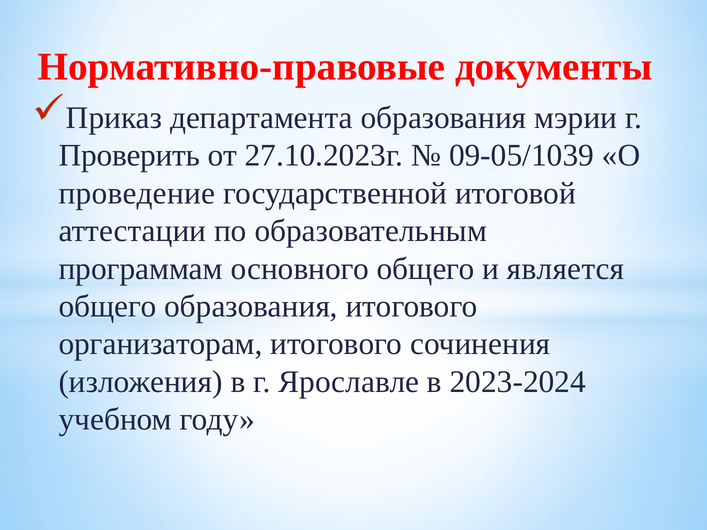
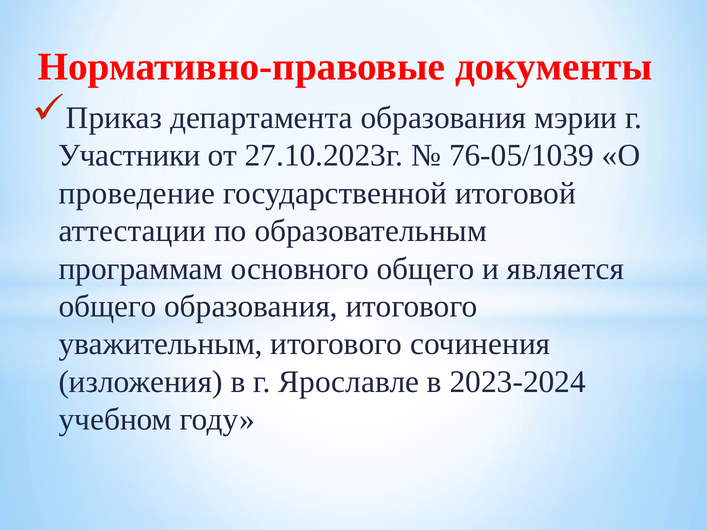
Проверить: Проверить -> Участники (129, 156)
09-05/1039: 09-05/1039 -> 76-05/1039 (522, 156)
организаторам: организаторам -> уважительным (161, 344)
